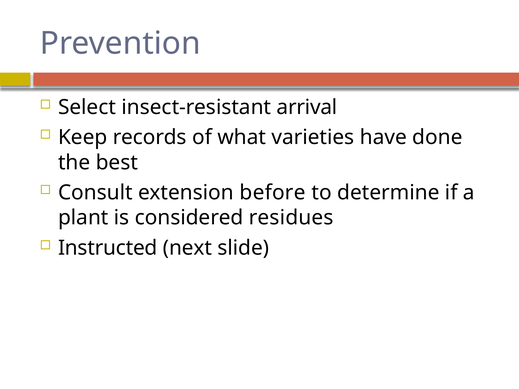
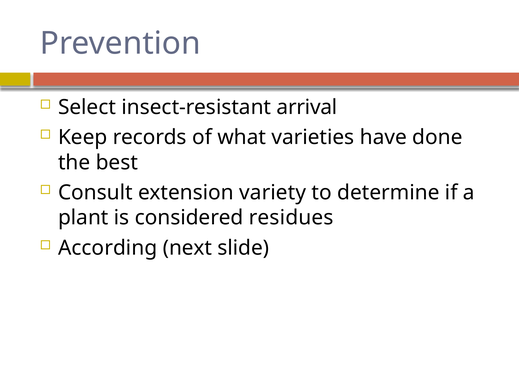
before: before -> variety (273, 193)
Instructed: Instructed -> According (108, 248)
